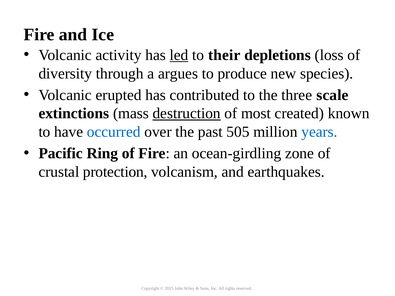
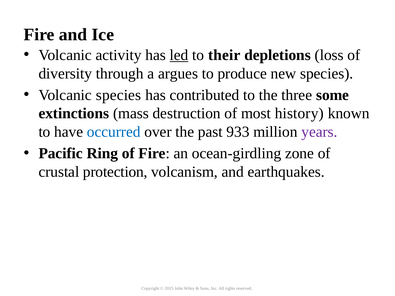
Volcanic erupted: erupted -> species (119, 95)
scale: scale -> some (333, 95)
destruction underline: present -> none (187, 113)
created: created -> history (299, 113)
505: 505 -> 933 (238, 132)
years colour: blue -> purple (319, 132)
